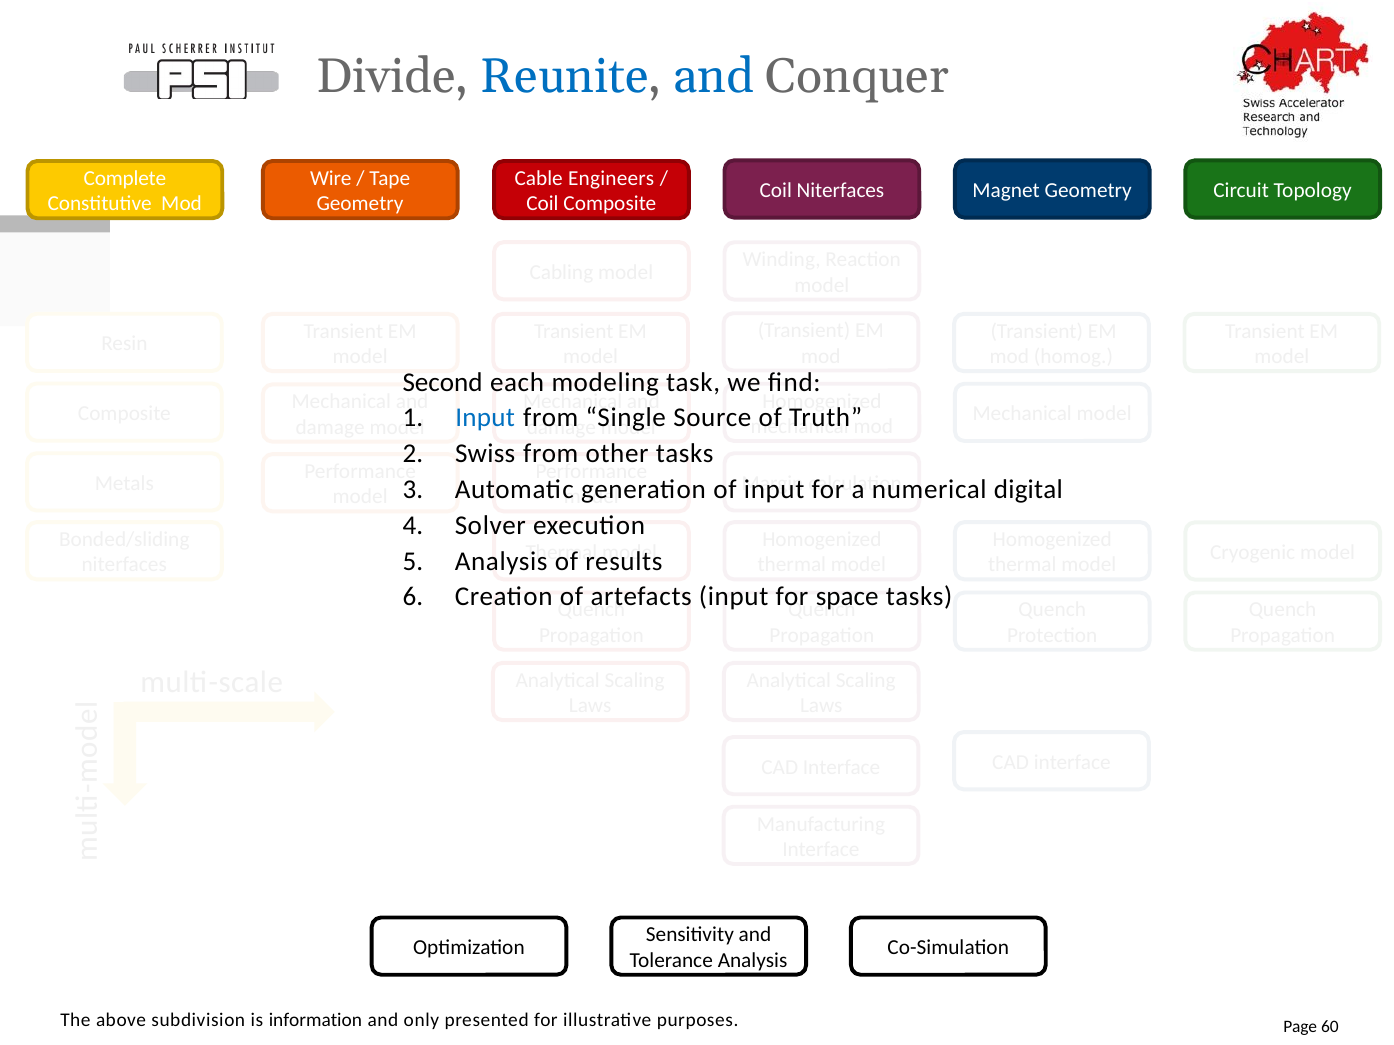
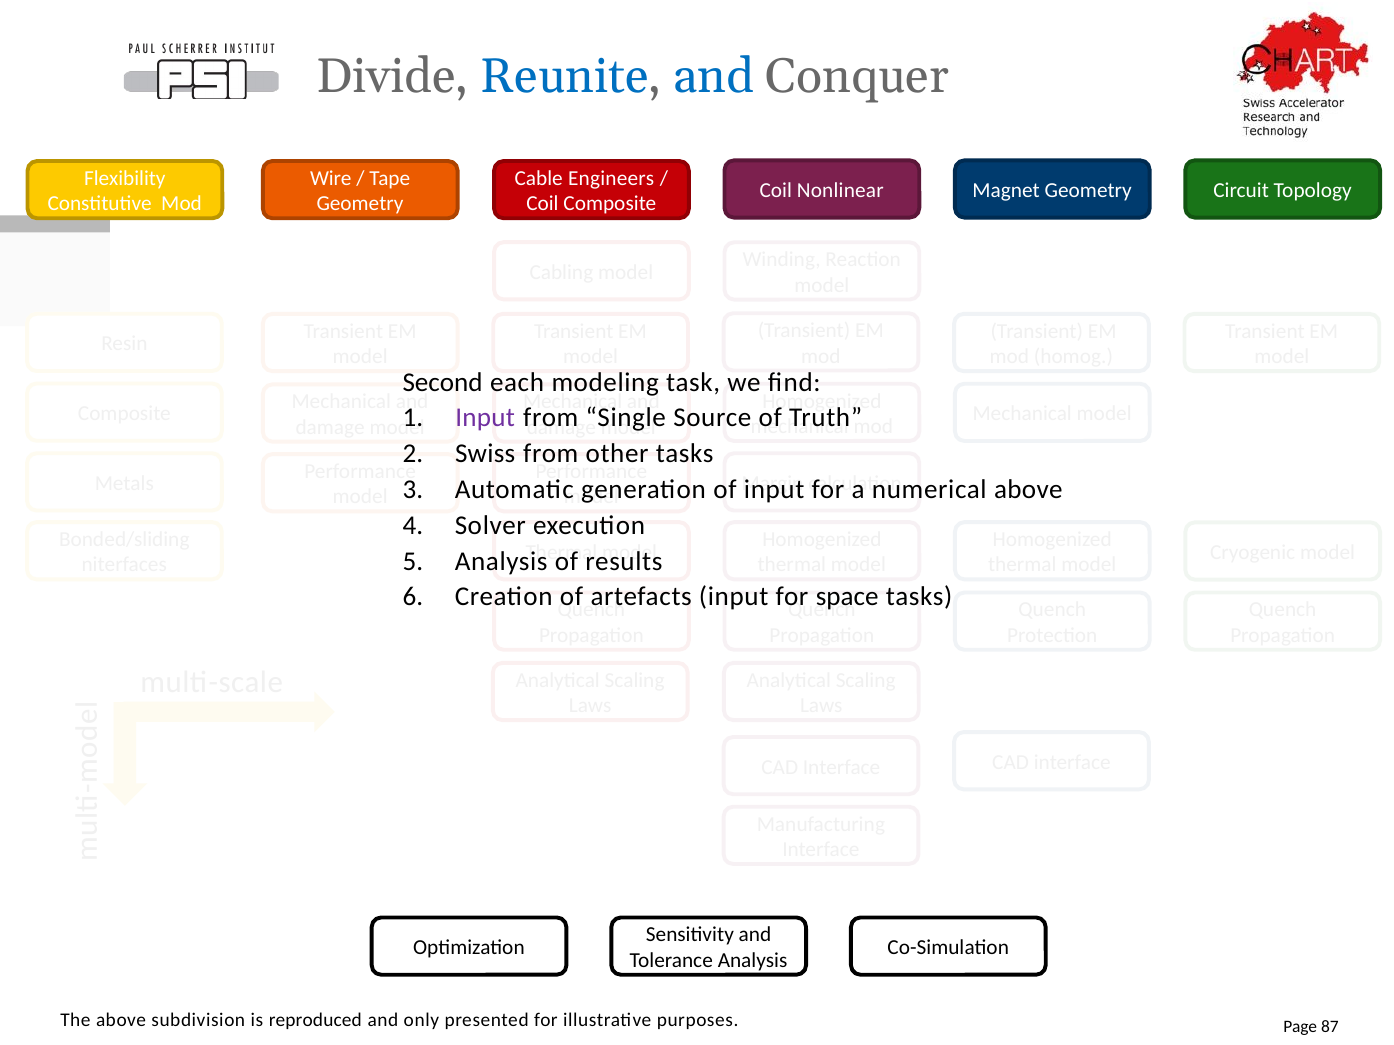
Complete: Complete -> Flexibility (125, 178)
Coil Niterfaces: Niterfaces -> Nonlinear (840, 190)
Input colour: blue -> purple (485, 418)
numerical digital: digital -> above (1028, 490)
information: information -> reproduced (315, 1021)
60: 60 -> 87 (1330, 1027)
